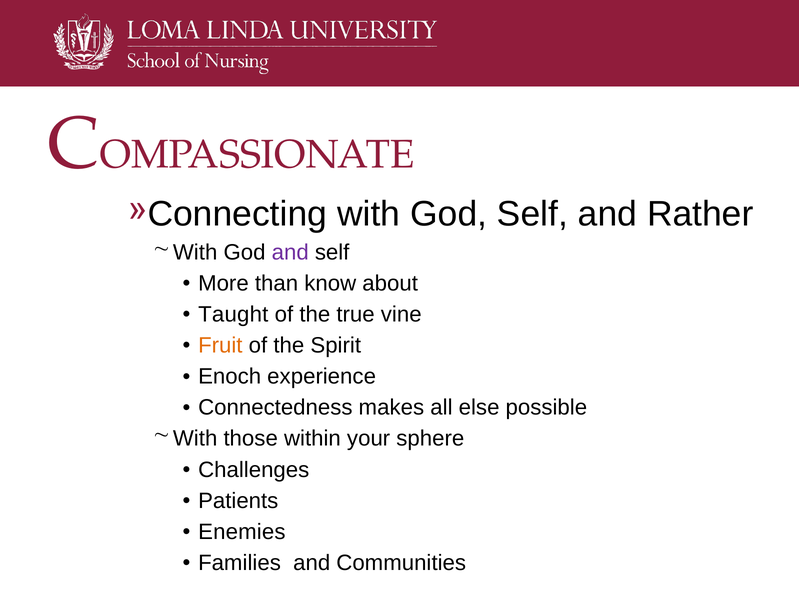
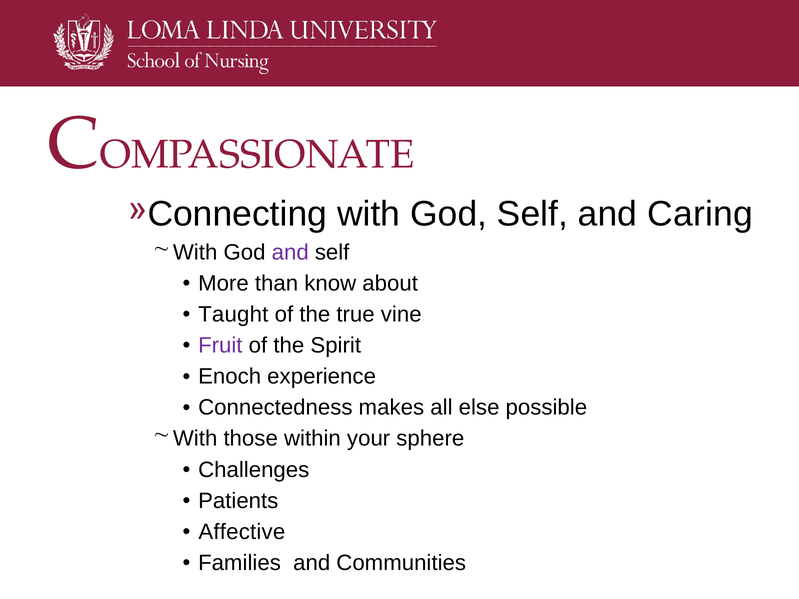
Rather: Rather -> Caring (700, 214)
Fruit colour: orange -> purple (220, 346)
Enemies: Enemies -> Affective (242, 532)
